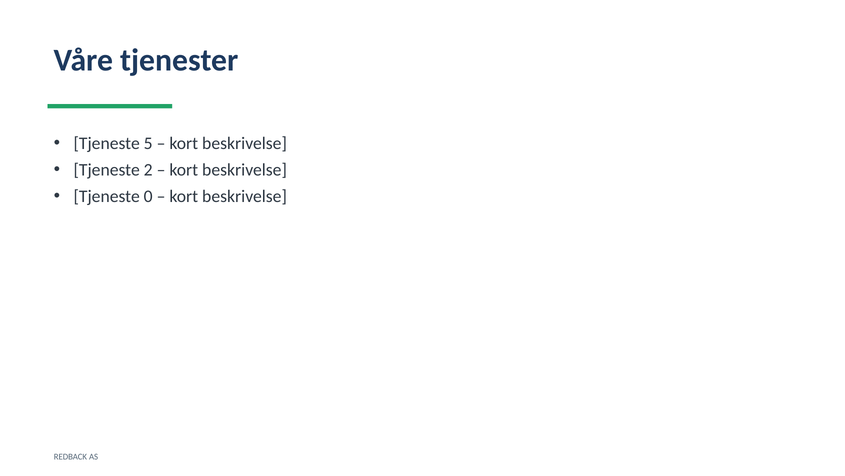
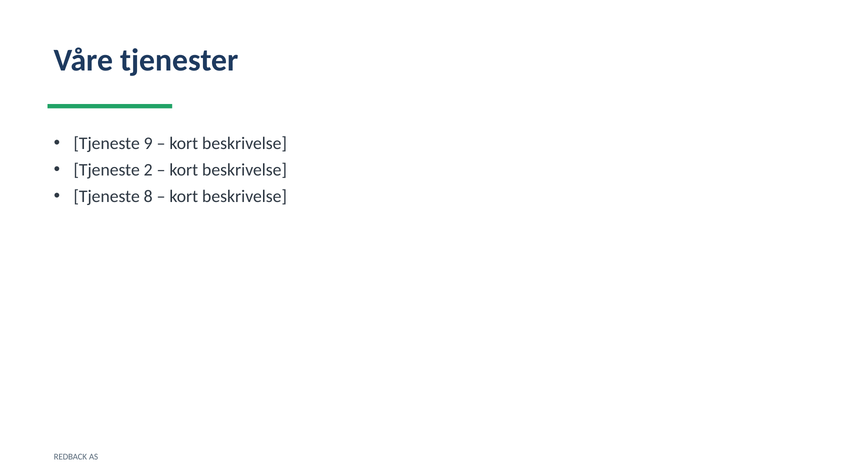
5: 5 -> 9 (148, 143)
0: 0 -> 8 (148, 196)
